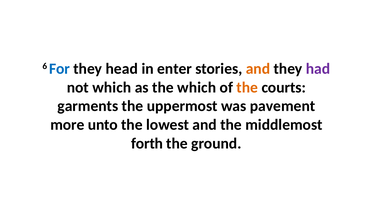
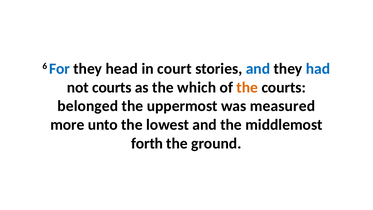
enter: enter -> court (174, 69)
and colour: orange -> blue (258, 69)
had colour: purple -> blue (318, 69)
not which: which -> courts (112, 87)
garments: garments -> belonged (88, 106)
pavement: pavement -> measured (282, 106)
